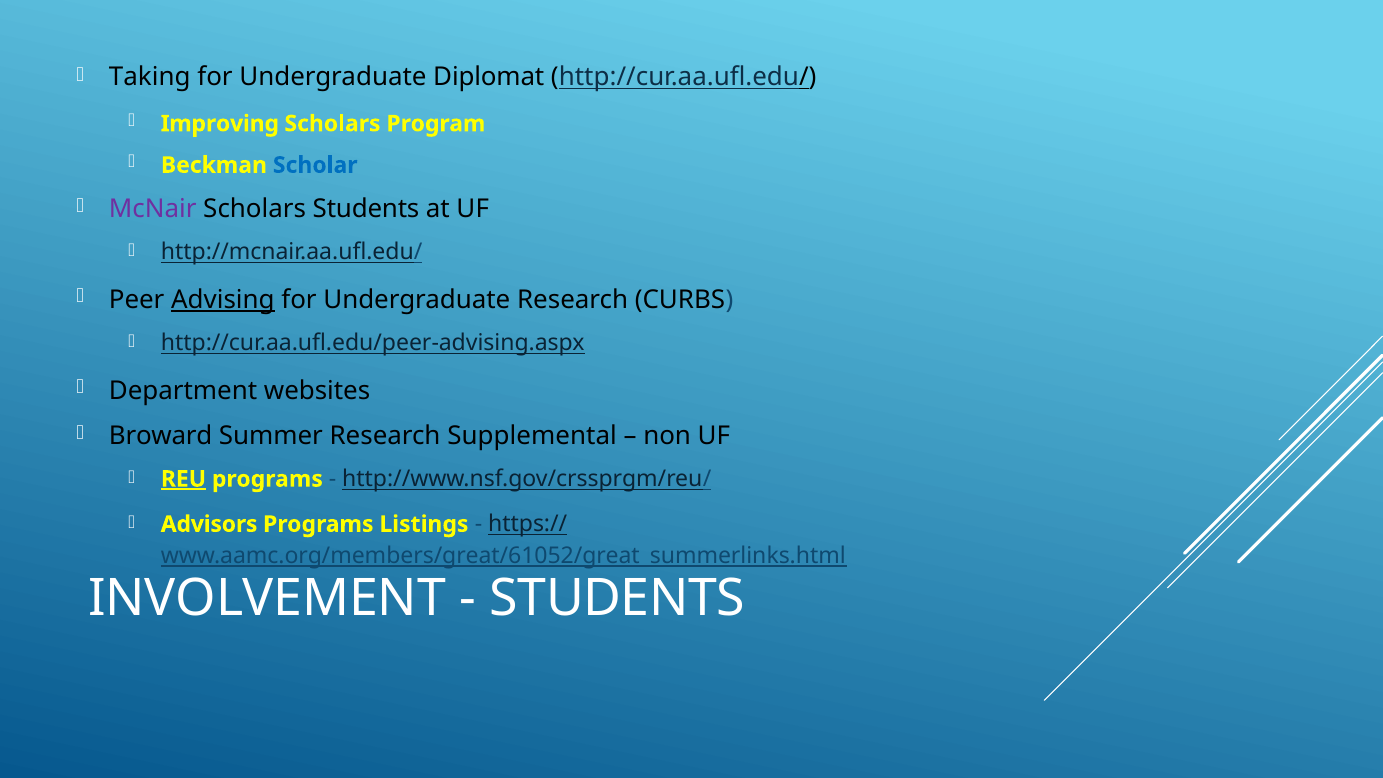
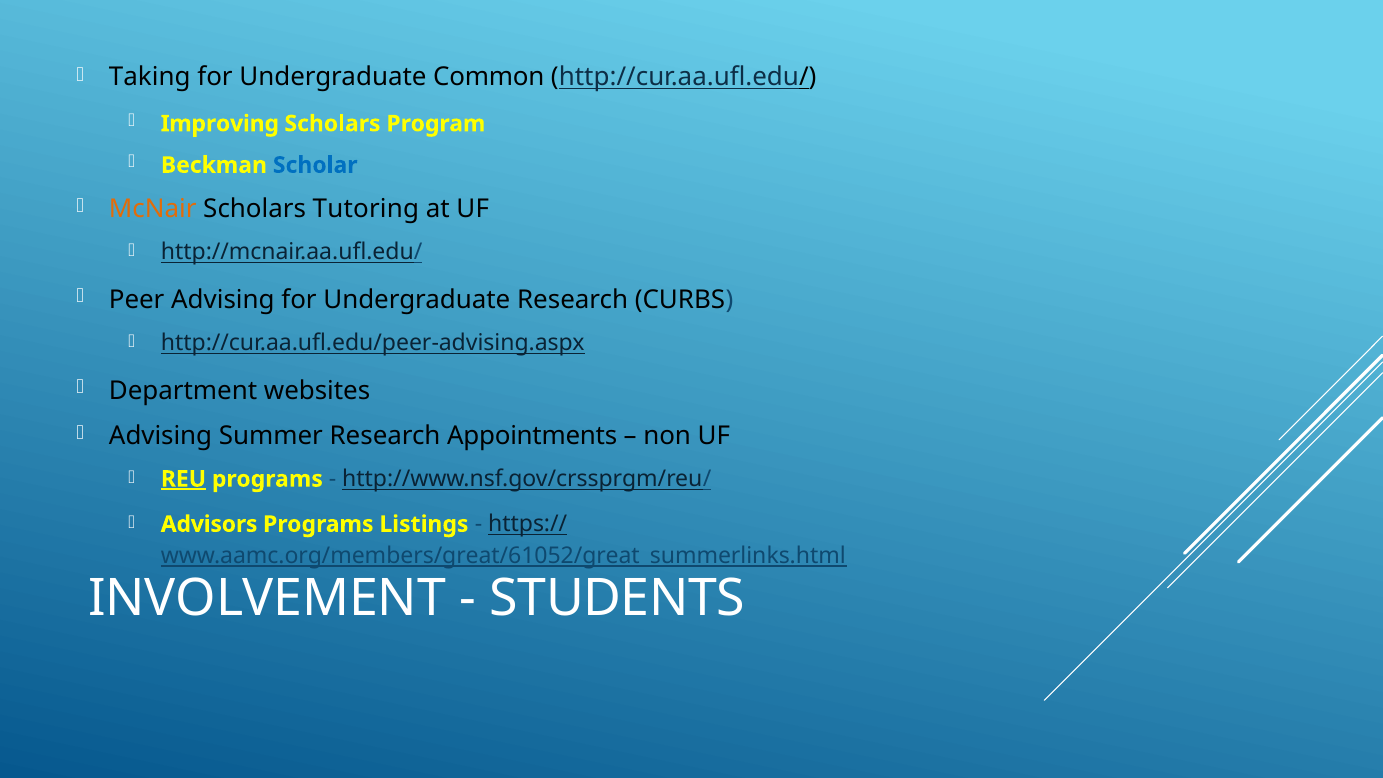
Diplomat: Diplomat -> Common (489, 76)
McNair colour: purple -> orange (153, 209)
Scholars Students: Students -> Tutoring (366, 209)
Advising underline: present -> none (223, 300)
Broward: Broward -> Advising (161, 436)
Supplemental: Supplemental -> Appointments (532, 436)
